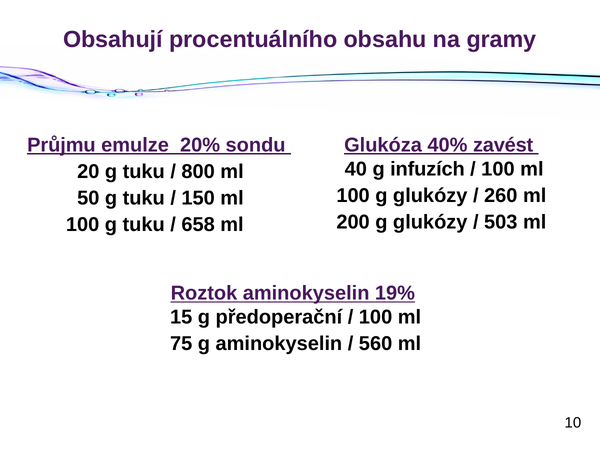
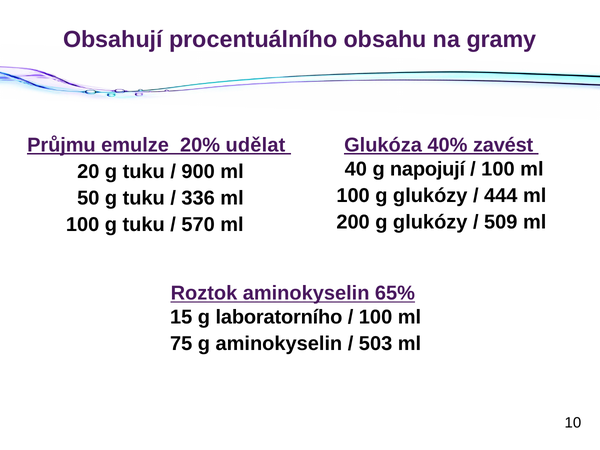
sondu: sondu -> udělat (255, 145)
infuzích: infuzích -> napojují (428, 169)
800: 800 -> 900 (198, 171)
260: 260 -> 444 (501, 195)
150: 150 -> 336 (198, 198)
503: 503 -> 509 (501, 222)
658: 658 -> 570 (198, 224)
19%: 19% -> 65% (395, 293)
předoperační: předoperační -> laboratorního (279, 317)
560: 560 -> 503 (376, 344)
